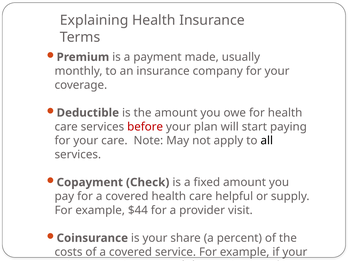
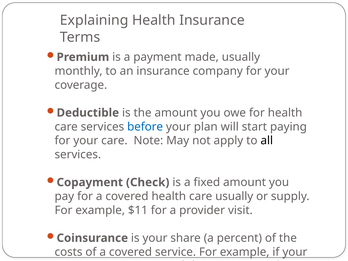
before colour: red -> blue (145, 127)
care helpful: helpful -> usually (234, 196)
$44: $44 -> $11 (138, 210)
